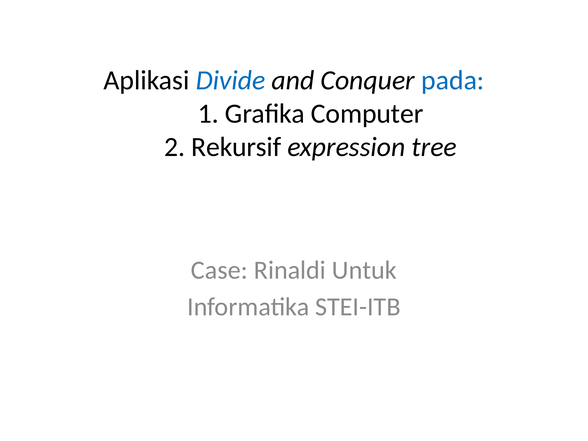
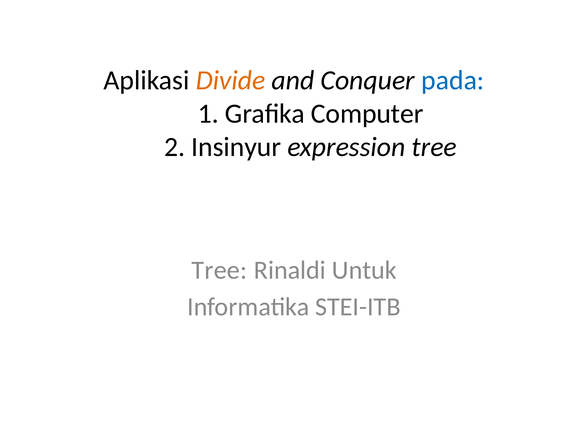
Divide colour: blue -> orange (231, 80)
Rekursif: Rekursif -> Insinyur (236, 147)
Case: Case -> Tree (219, 270)
